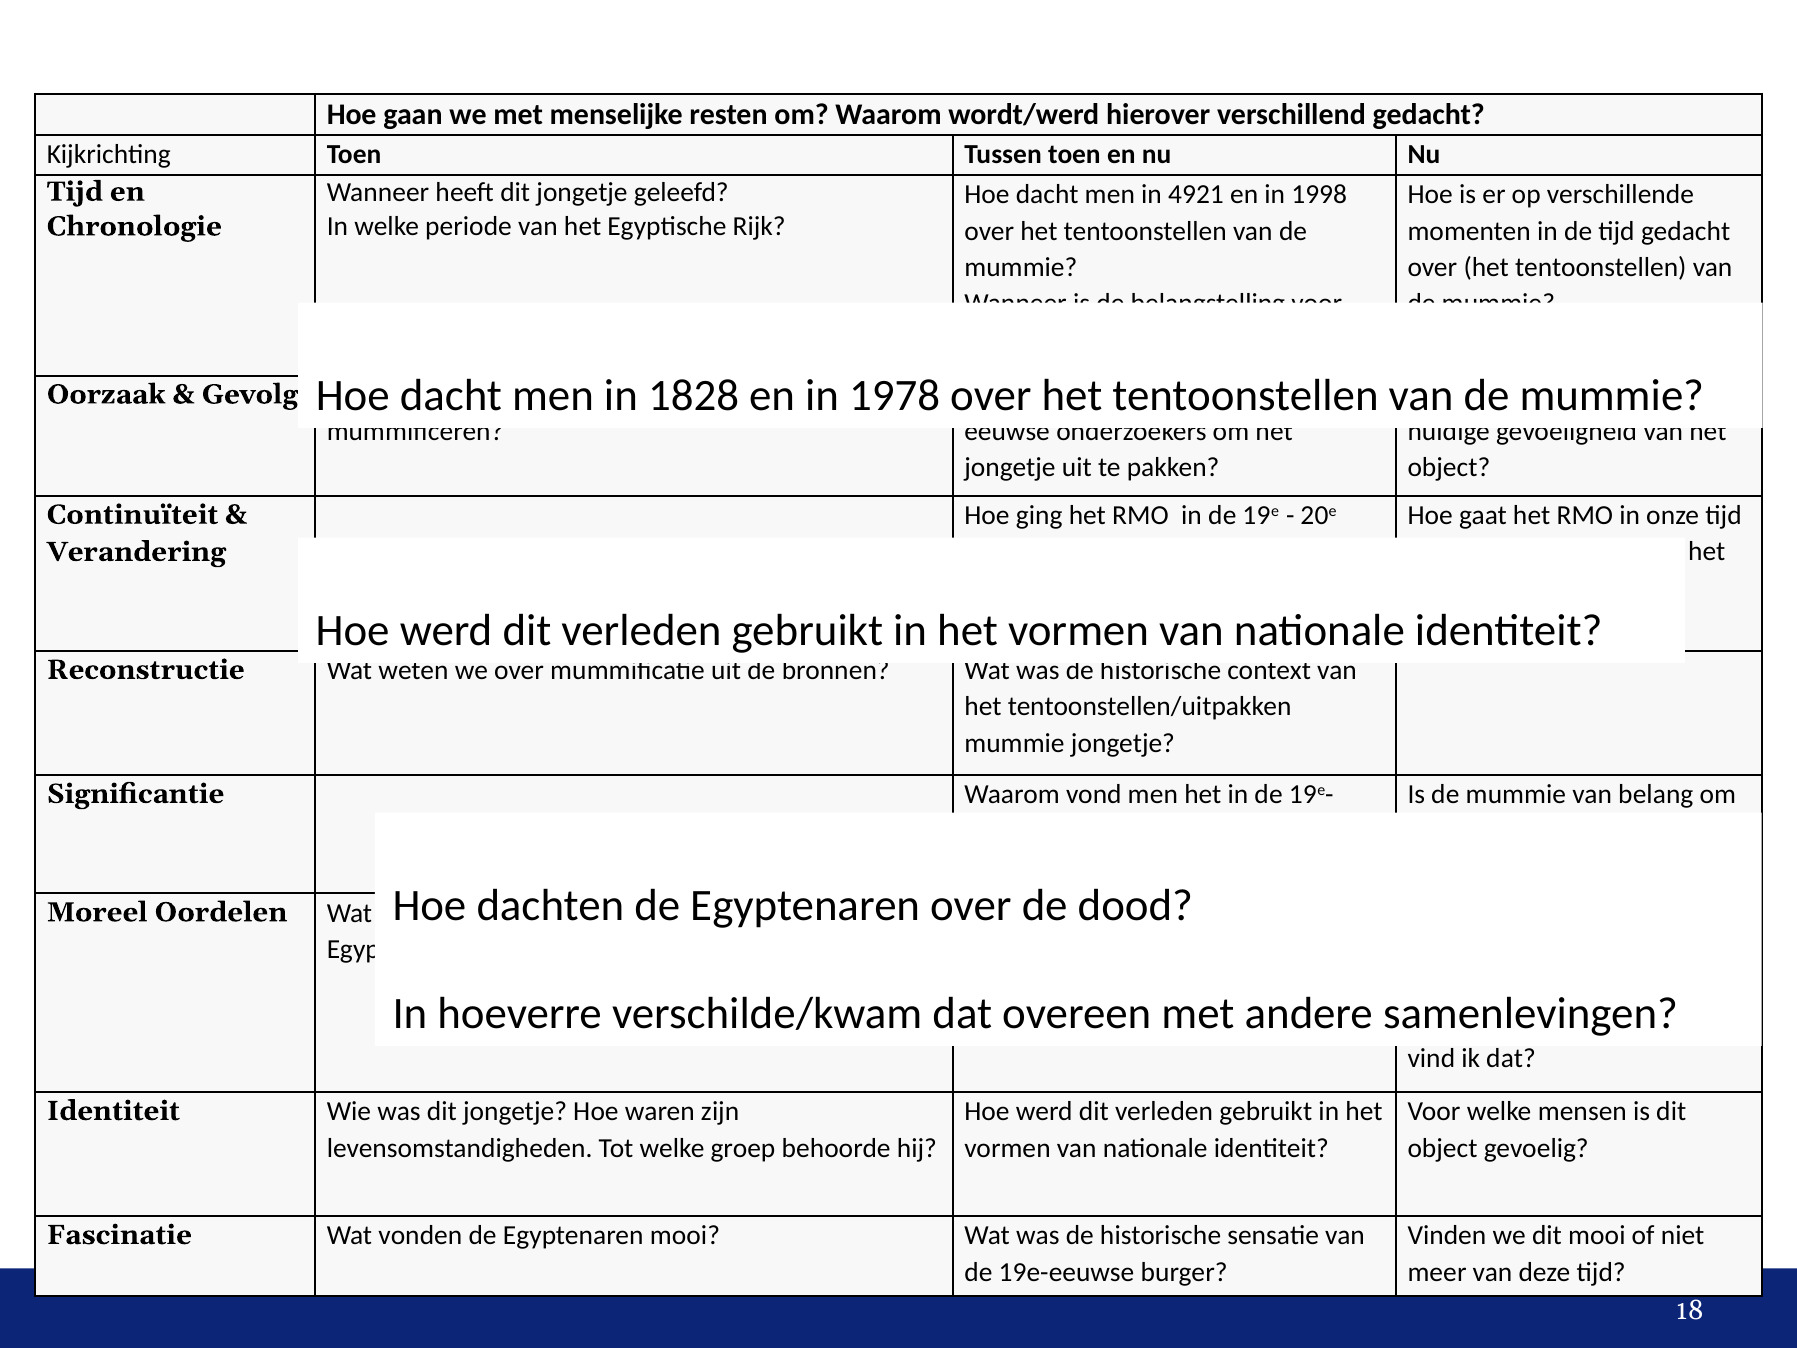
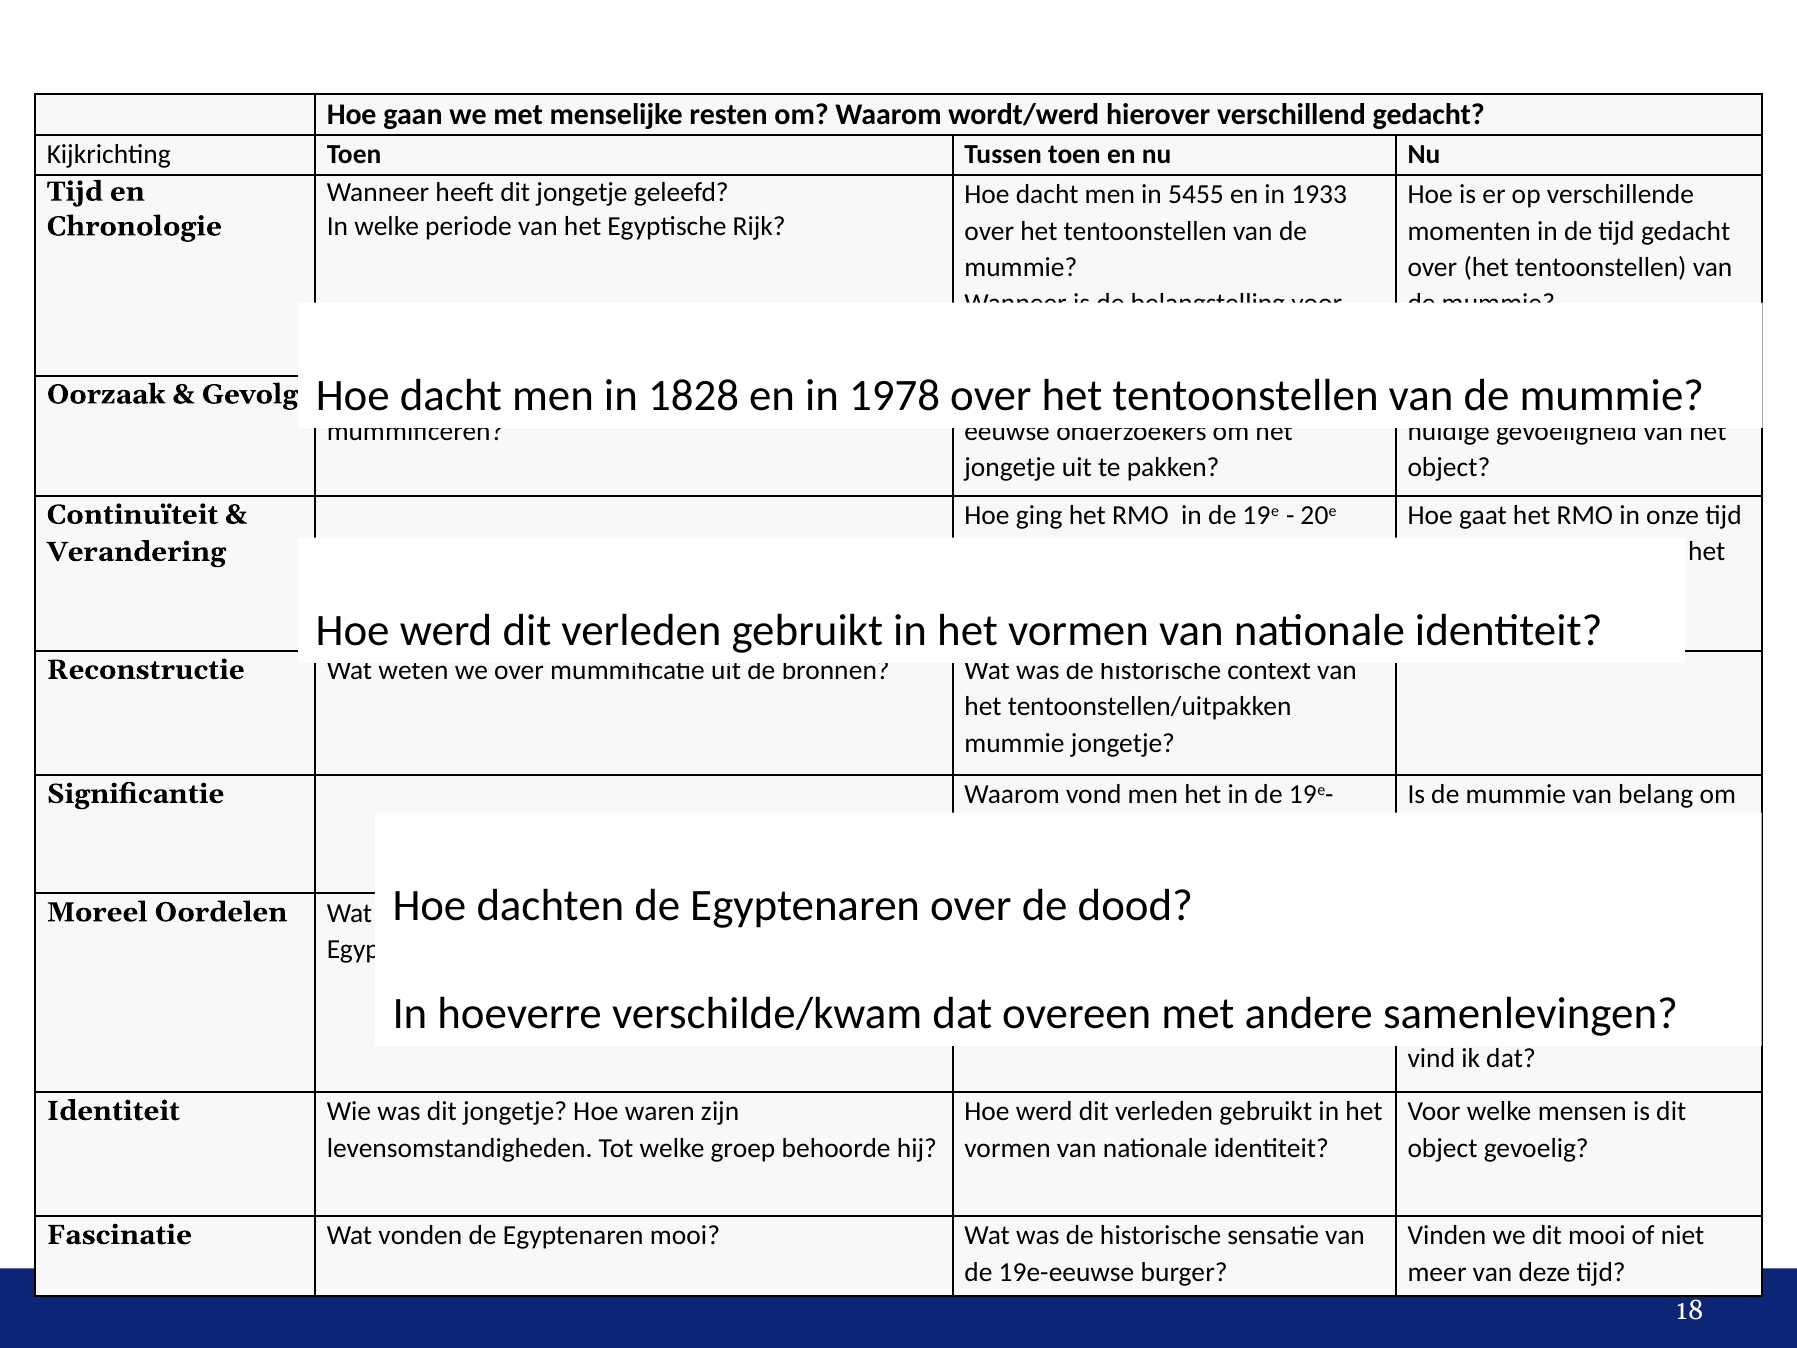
4921: 4921 -> 5455 (1196, 195)
1998: 1998 -> 1933 (1319, 195)
